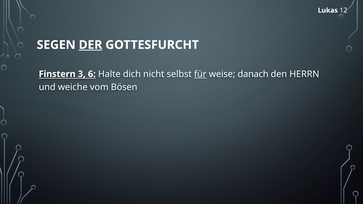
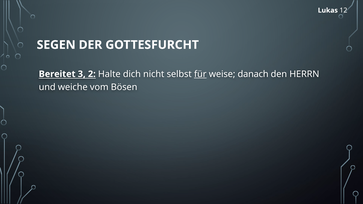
DER underline: present -> none (90, 45)
Finstern: Finstern -> Bereitet (57, 74)
6: 6 -> 2 (92, 74)
